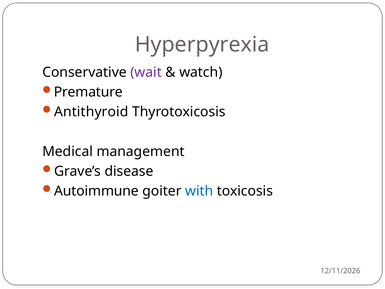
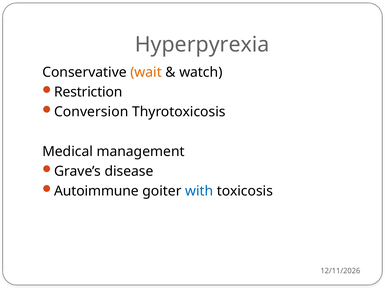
wait colour: purple -> orange (146, 72)
Premature: Premature -> Restriction (88, 92)
Antithyroid: Antithyroid -> Conversion (91, 112)
